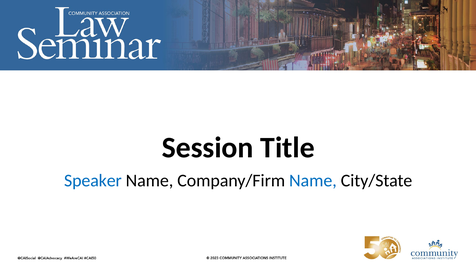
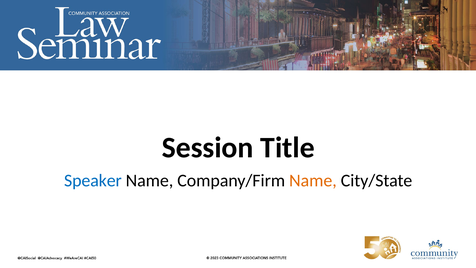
Name colour: blue -> orange (313, 181)
